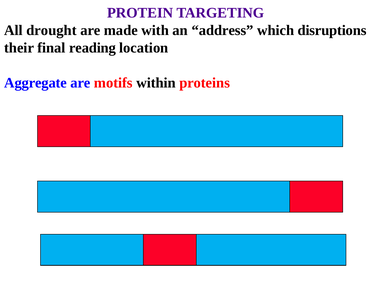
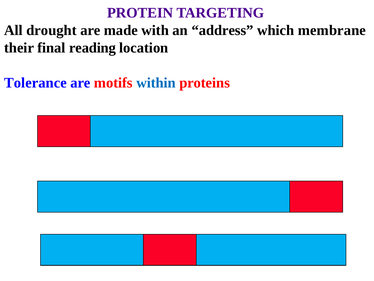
disruptions: disruptions -> membrane (332, 30)
Aggregate: Aggregate -> Tolerance (35, 83)
within colour: black -> blue (156, 83)
